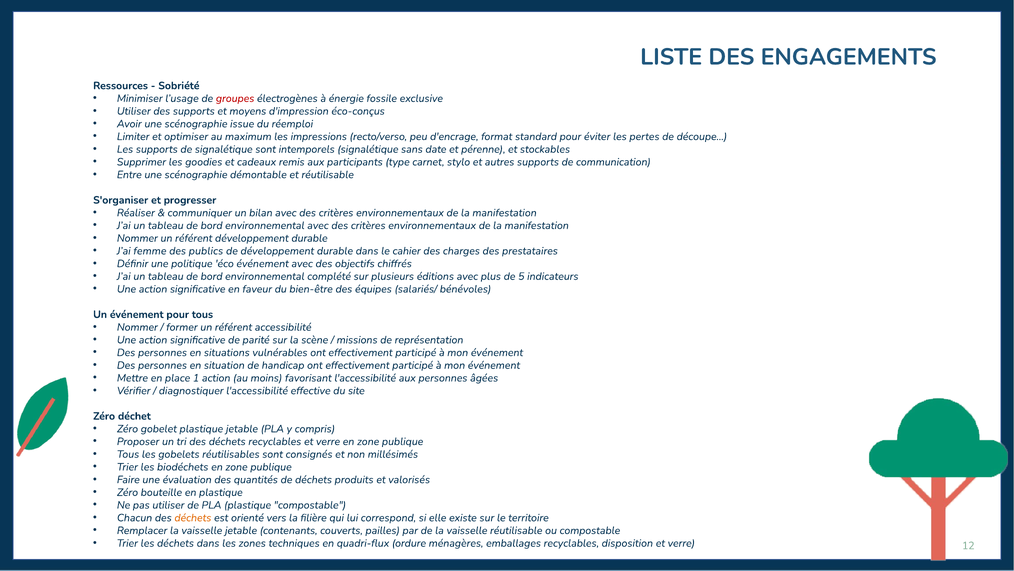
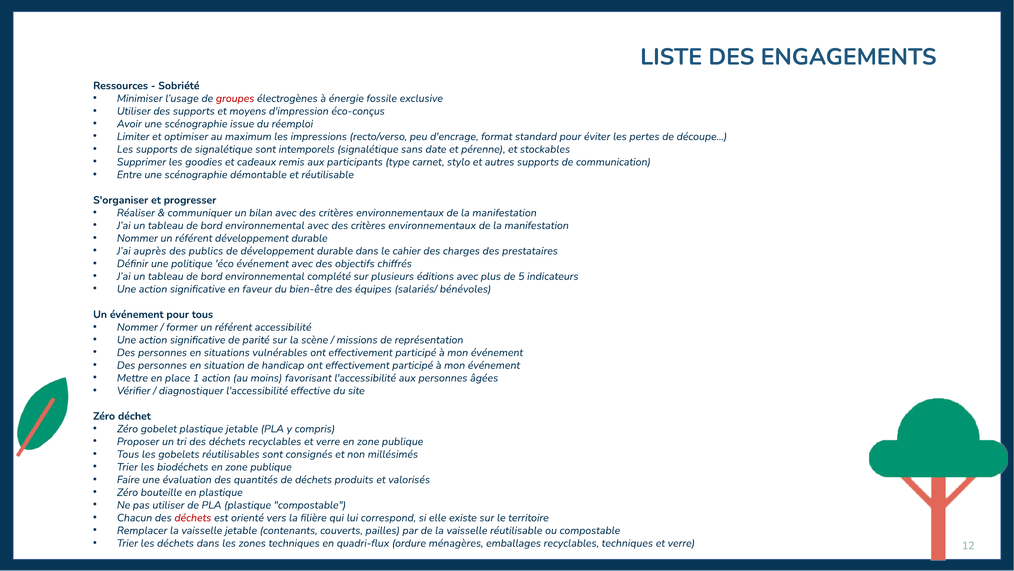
femme: femme -> auprès (150, 251)
déchets colour: orange -> red (193, 517)
recyclables disposition: disposition -> techniques (627, 543)
